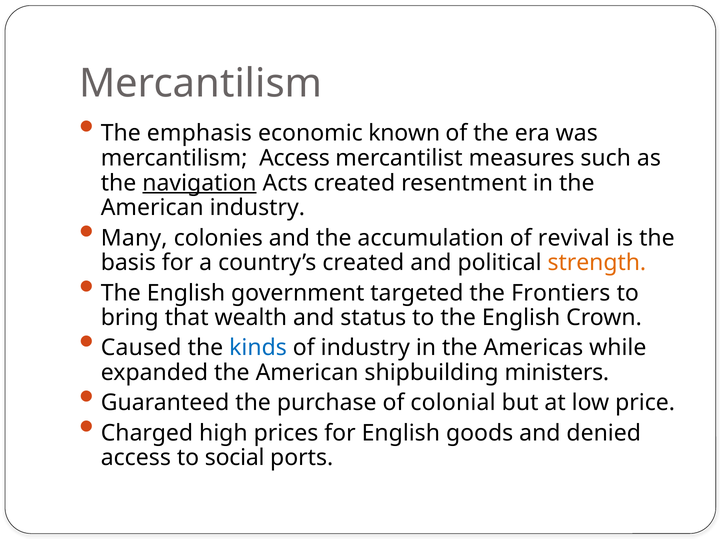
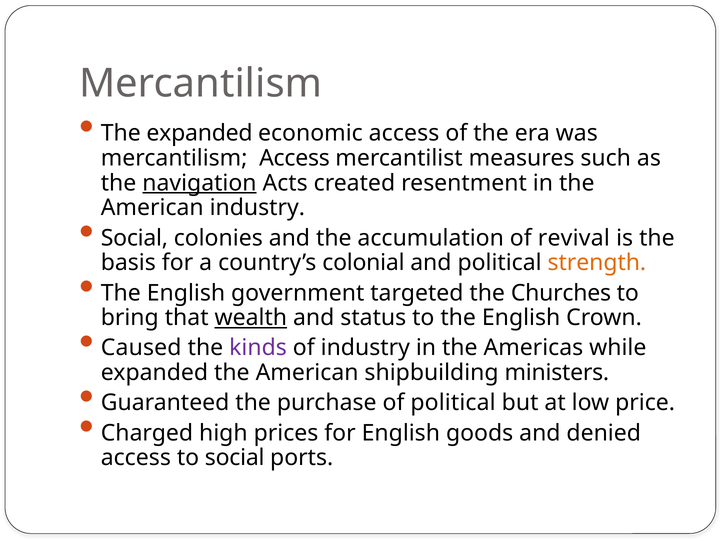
The emphasis: emphasis -> expanded (200, 133)
economic known: known -> access (404, 133)
Many: Many -> Social (134, 238)
country’s created: created -> colonial (363, 263)
Frontiers: Frontiers -> Churches (561, 293)
wealth underline: none -> present (251, 318)
kinds colour: blue -> purple (258, 348)
of colonial: colonial -> political (453, 403)
